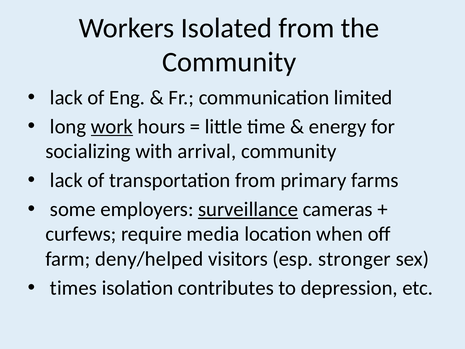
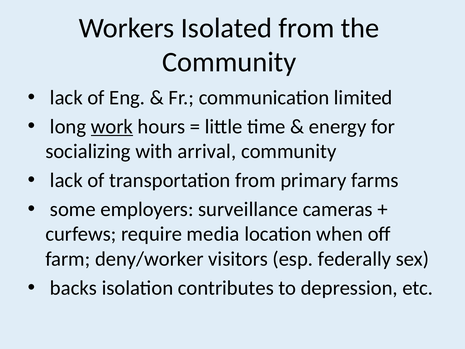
surveillance underline: present -> none (248, 209)
deny/helped: deny/helped -> deny/worker (149, 259)
stronger: stronger -> federally (355, 259)
times: times -> backs (74, 288)
